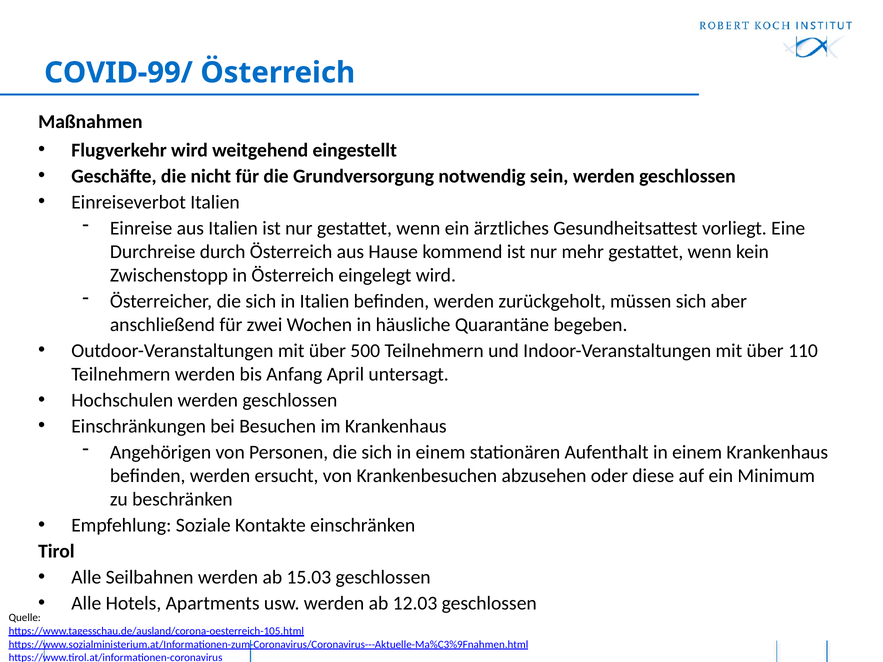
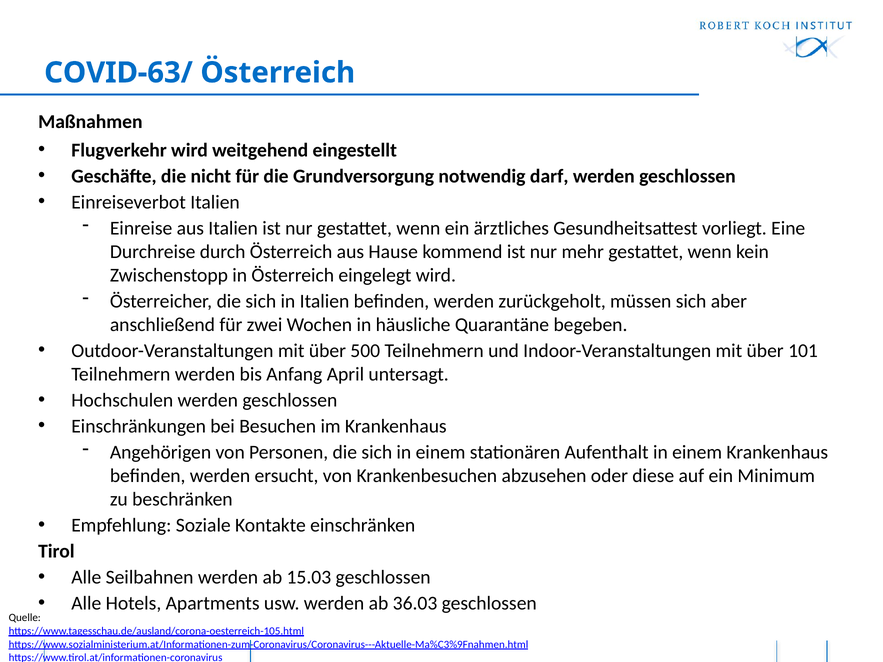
COVID-99/: COVID-99/ -> COVID-63/ (119, 73)
sein: sein -> darf (549, 176)
110: 110 -> 101 (803, 351)
12.03: 12.03 -> 36.03 (415, 603)
